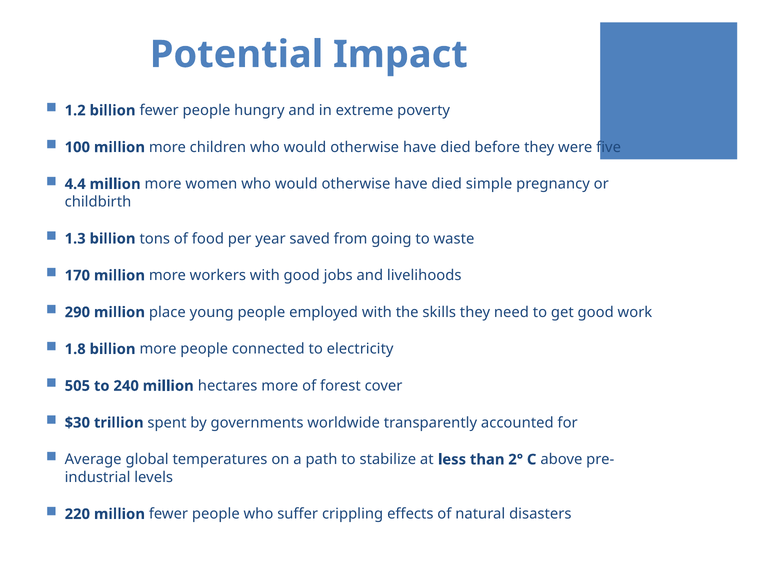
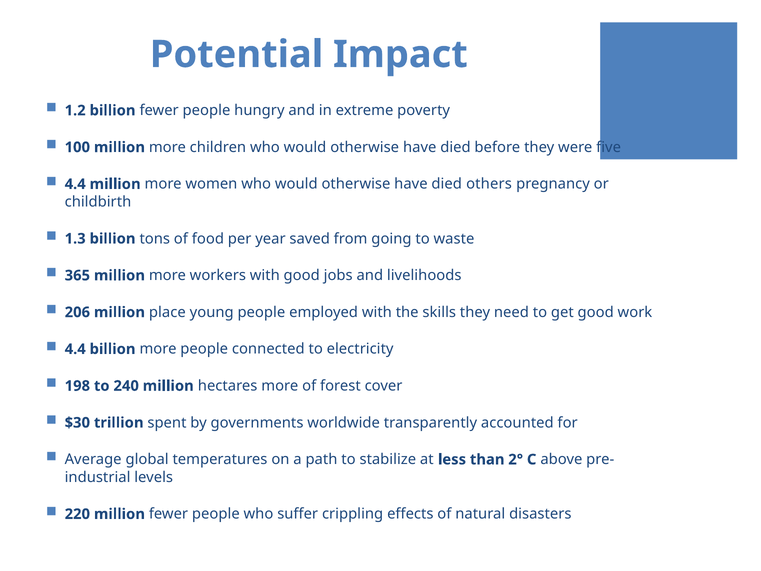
simple: simple -> others (489, 184)
170: 170 -> 365 (77, 275)
290: 290 -> 206 (77, 312)
1.8: 1.8 -> 4.4 (75, 349)
505: 505 -> 198 (77, 386)
